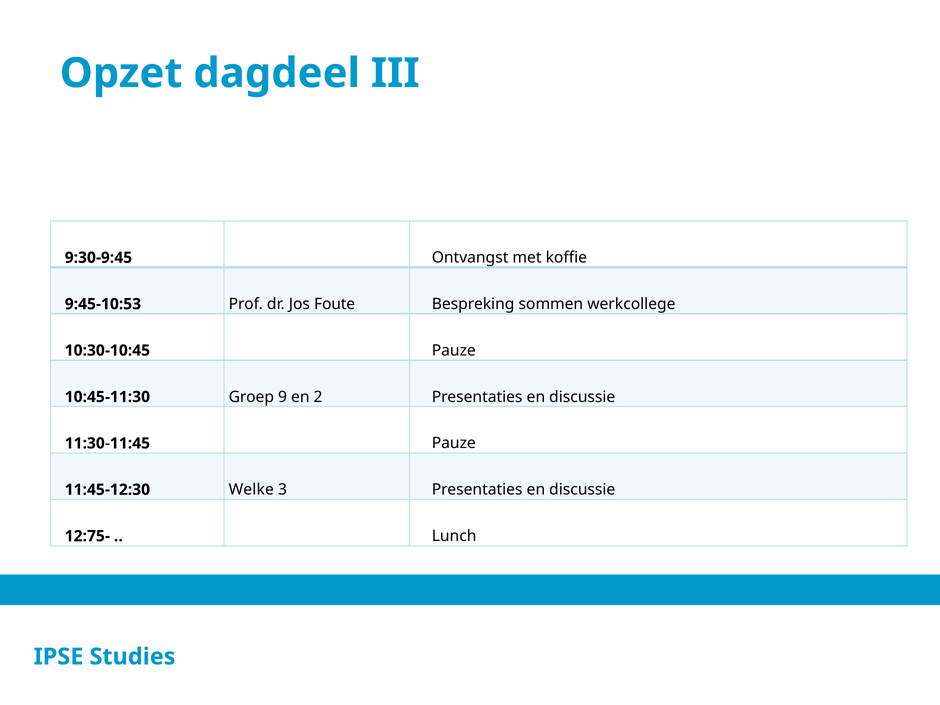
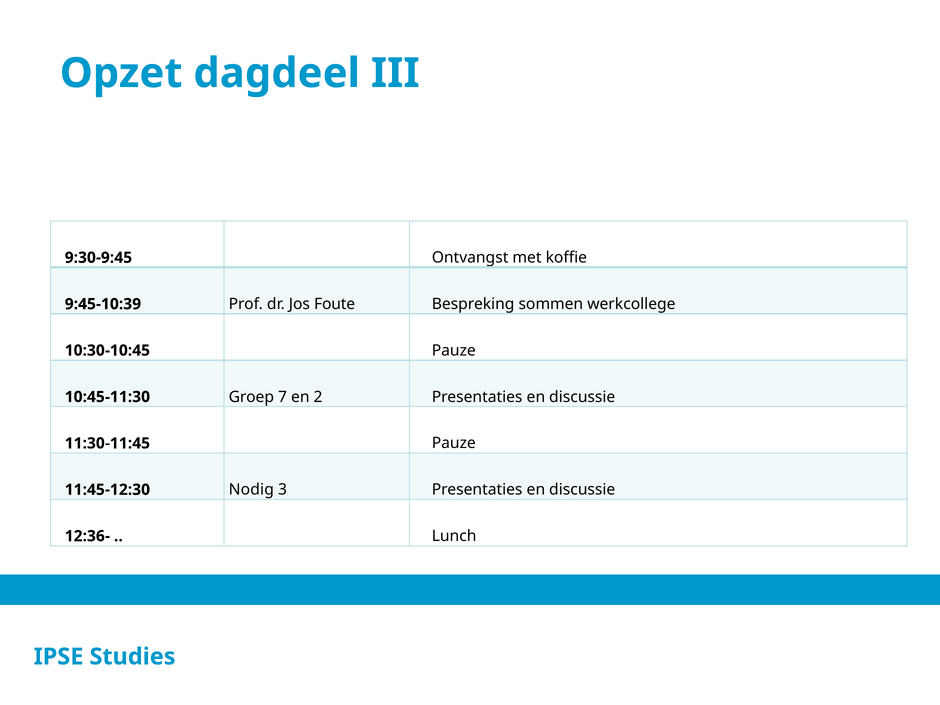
9:45-10:53: 9:45-10:53 -> 9:45-10:39 (103, 304)
9: 9 -> 7 (283, 397)
Welke: Welke -> Nodig (251, 490)
12:75-: 12:75- -> 12:36- (87, 536)
